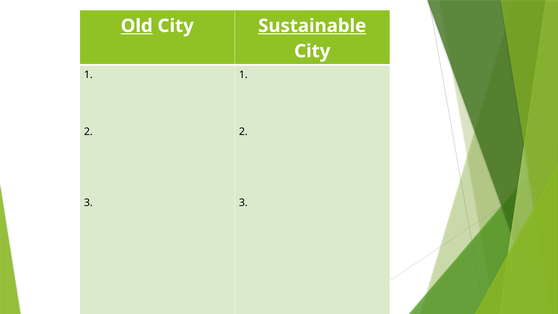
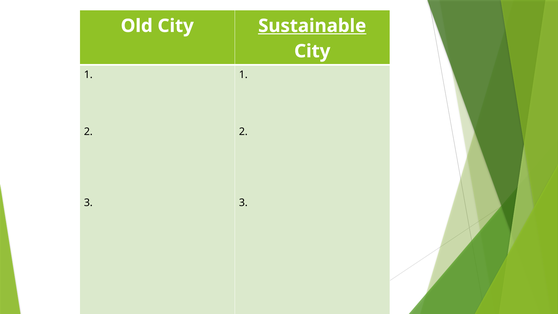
Old underline: present -> none (137, 26)
